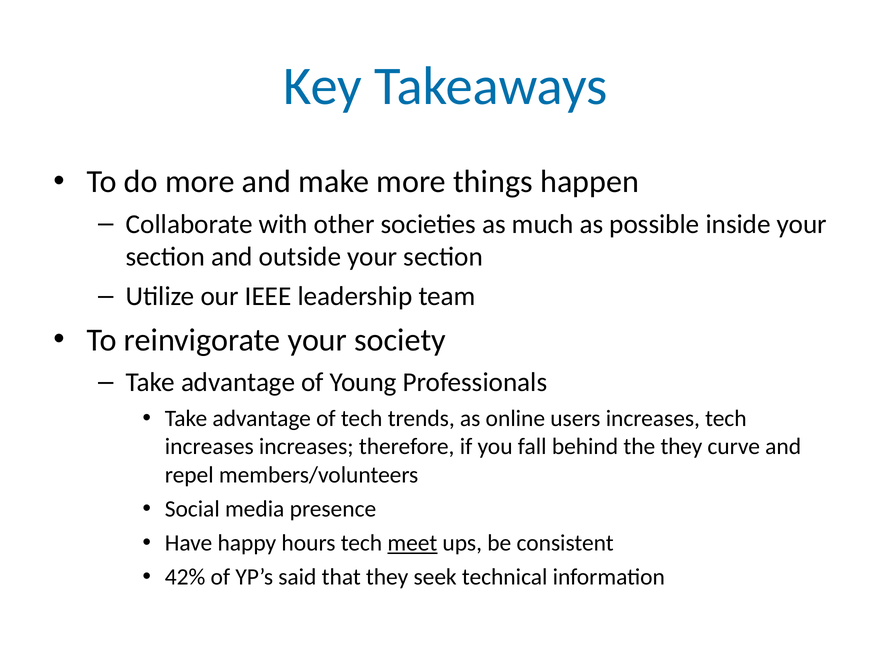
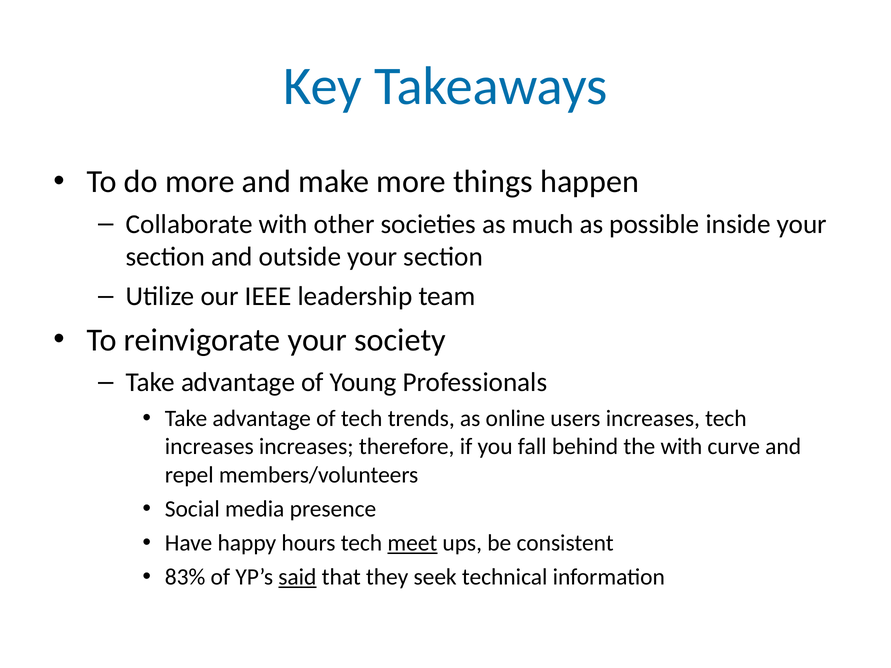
the they: they -> with (681, 447)
42%: 42% -> 83% (185, 577)
said underline: none -> present (297, 577)
